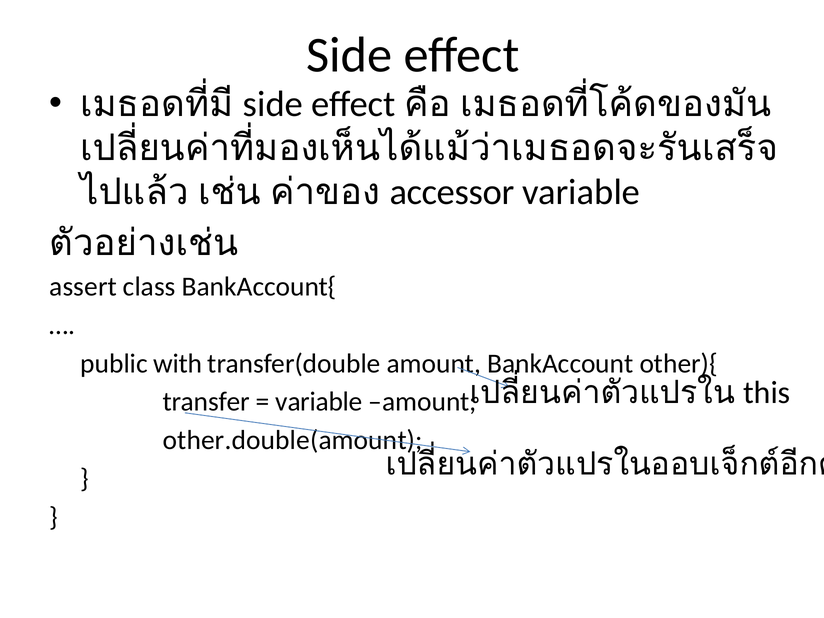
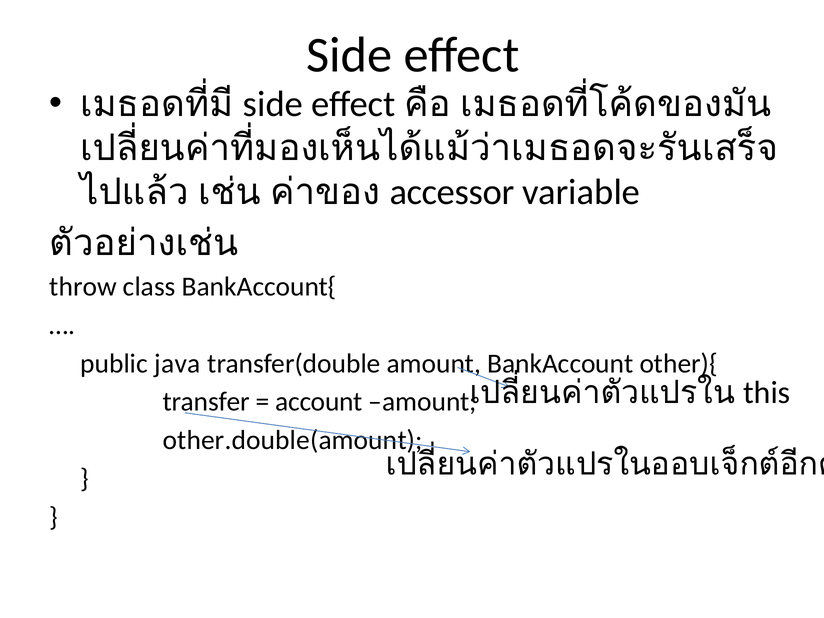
assert: assert -> throw (83, 287)
with: with -> java (177, 363)
variable: variable -> account (319, 402)
